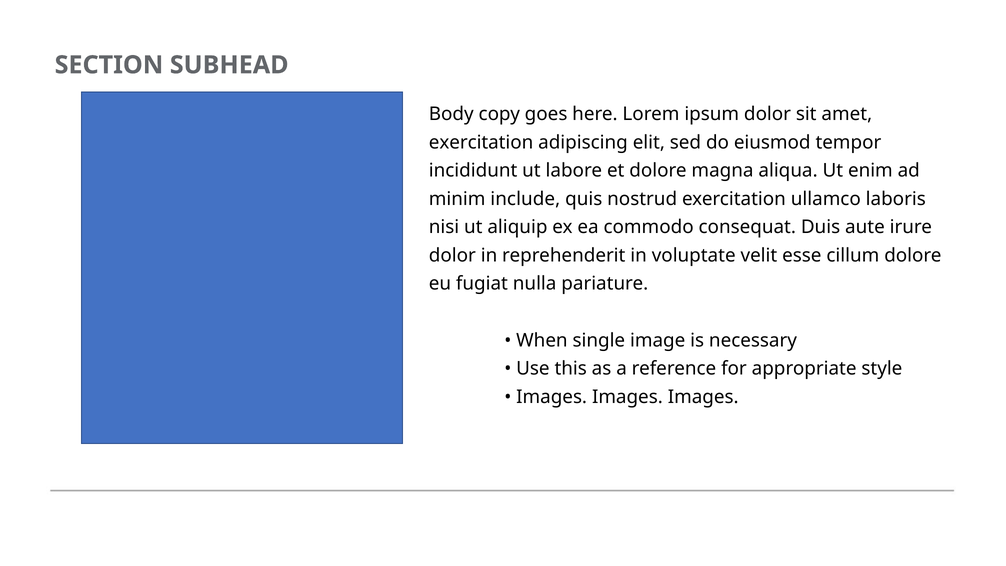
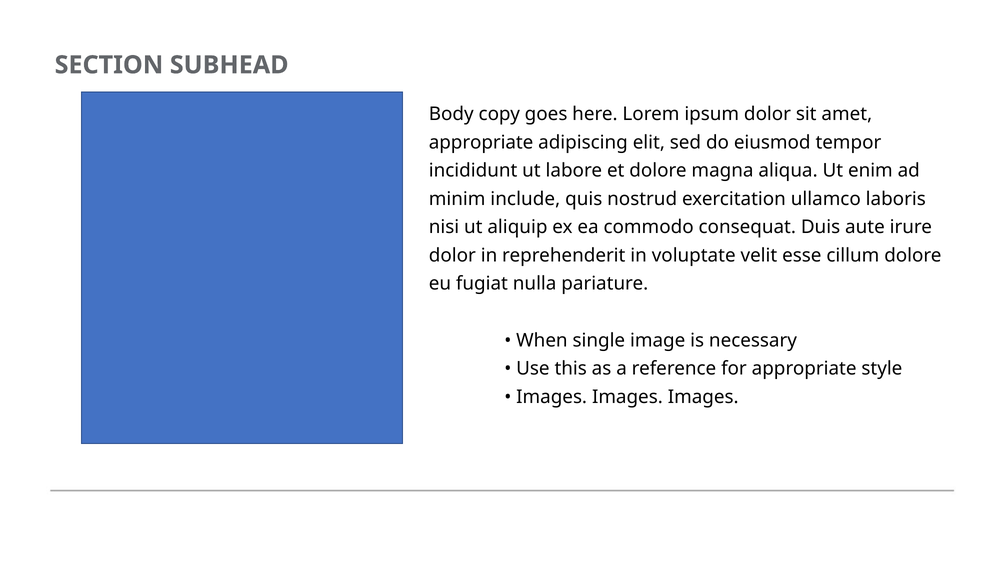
exercitation: exercitation -> appropriate (481, 142)
